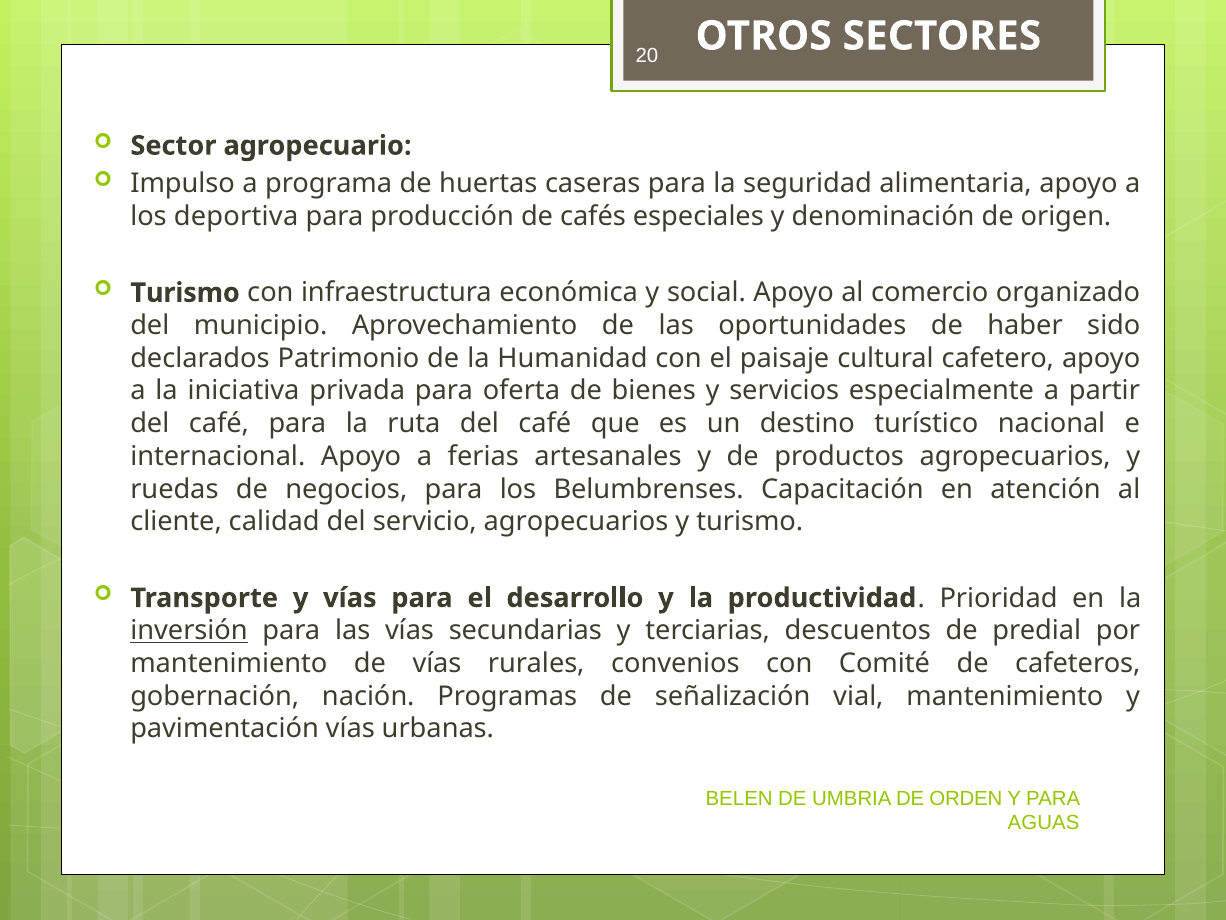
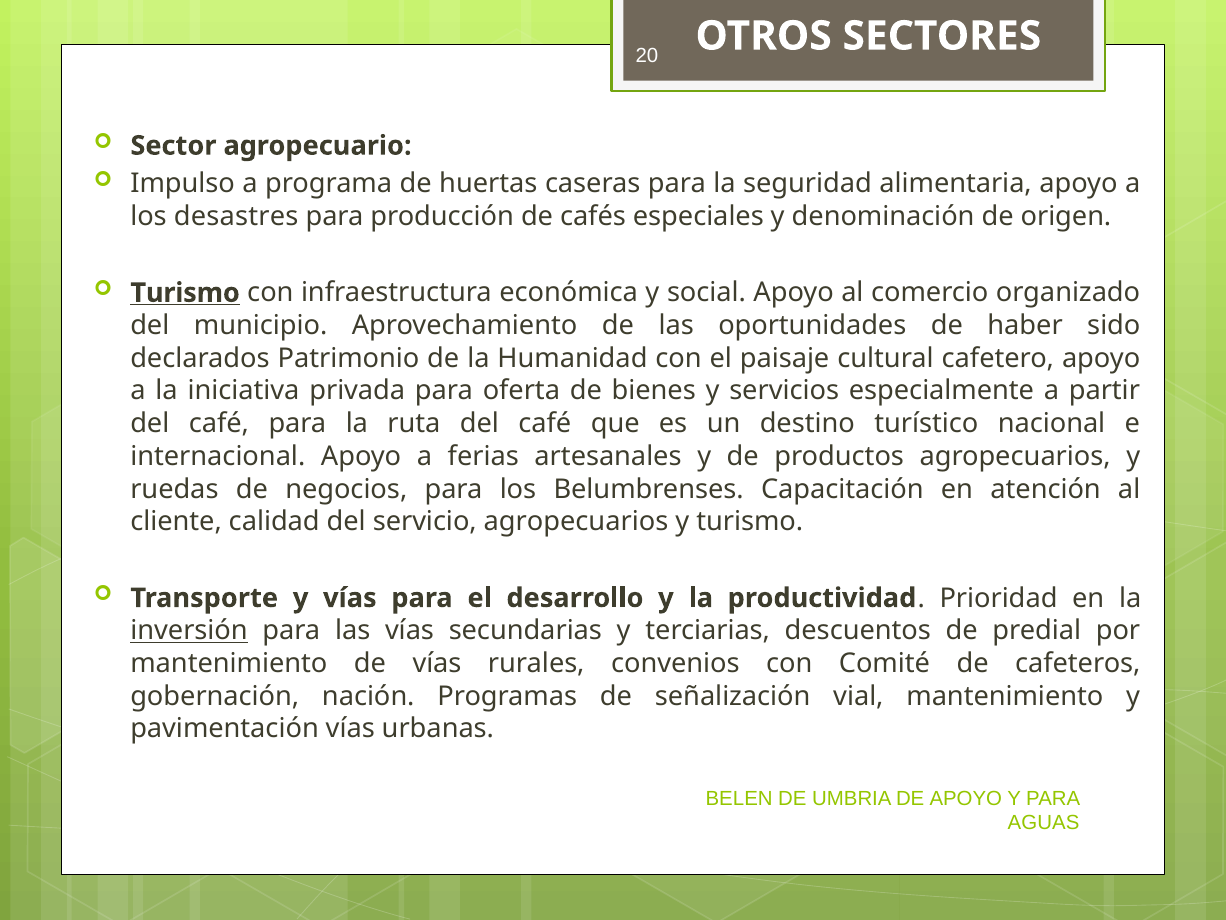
deportiva: deportiva -> desastres (236, 216)
Turismo underline: none -> present (185, 293)
DE ORDEN: ORDEN -> APOYO (966, 798)
